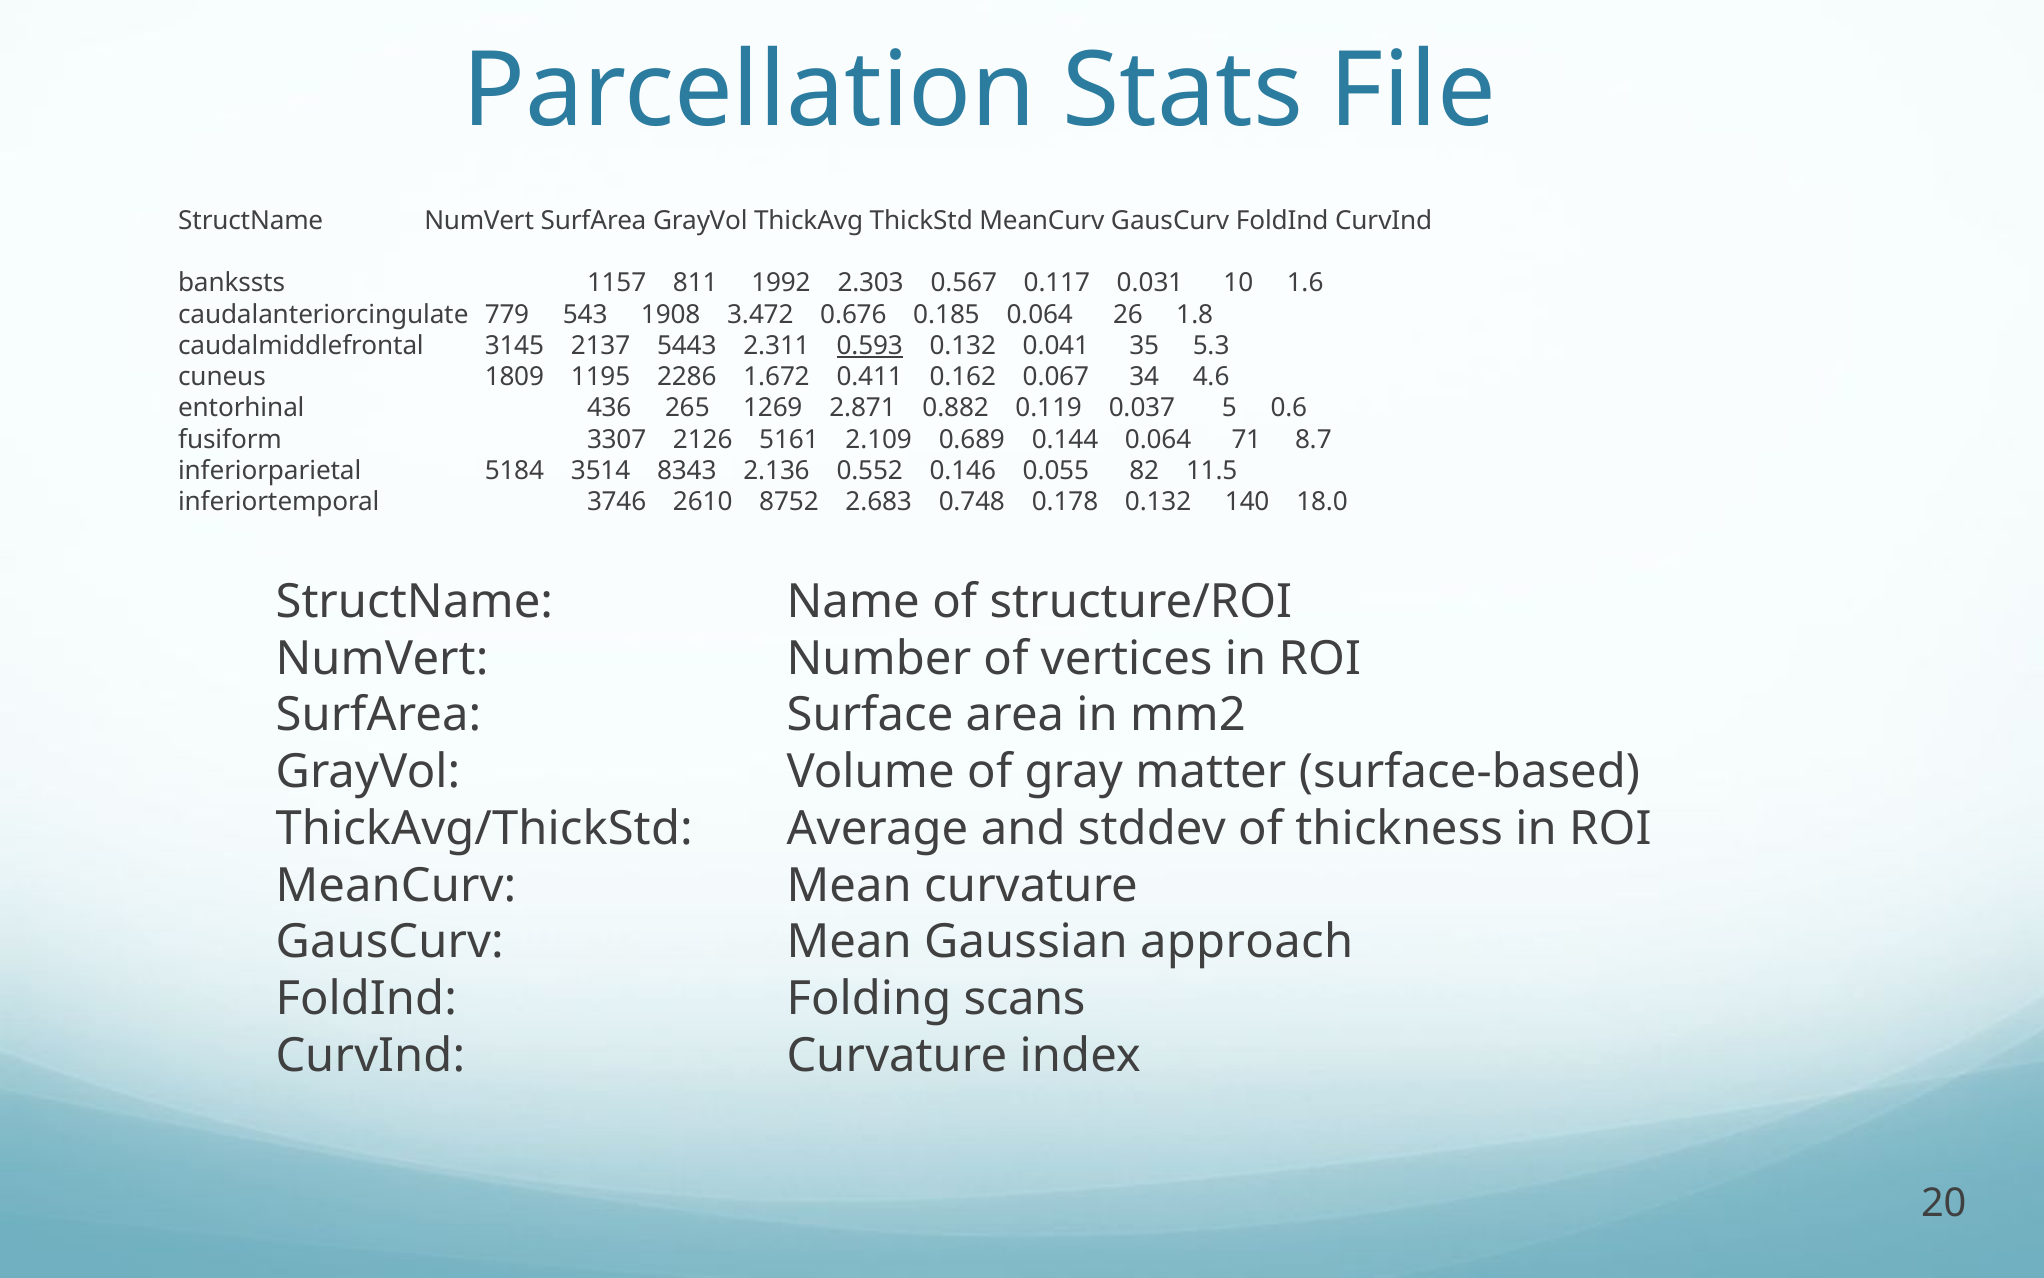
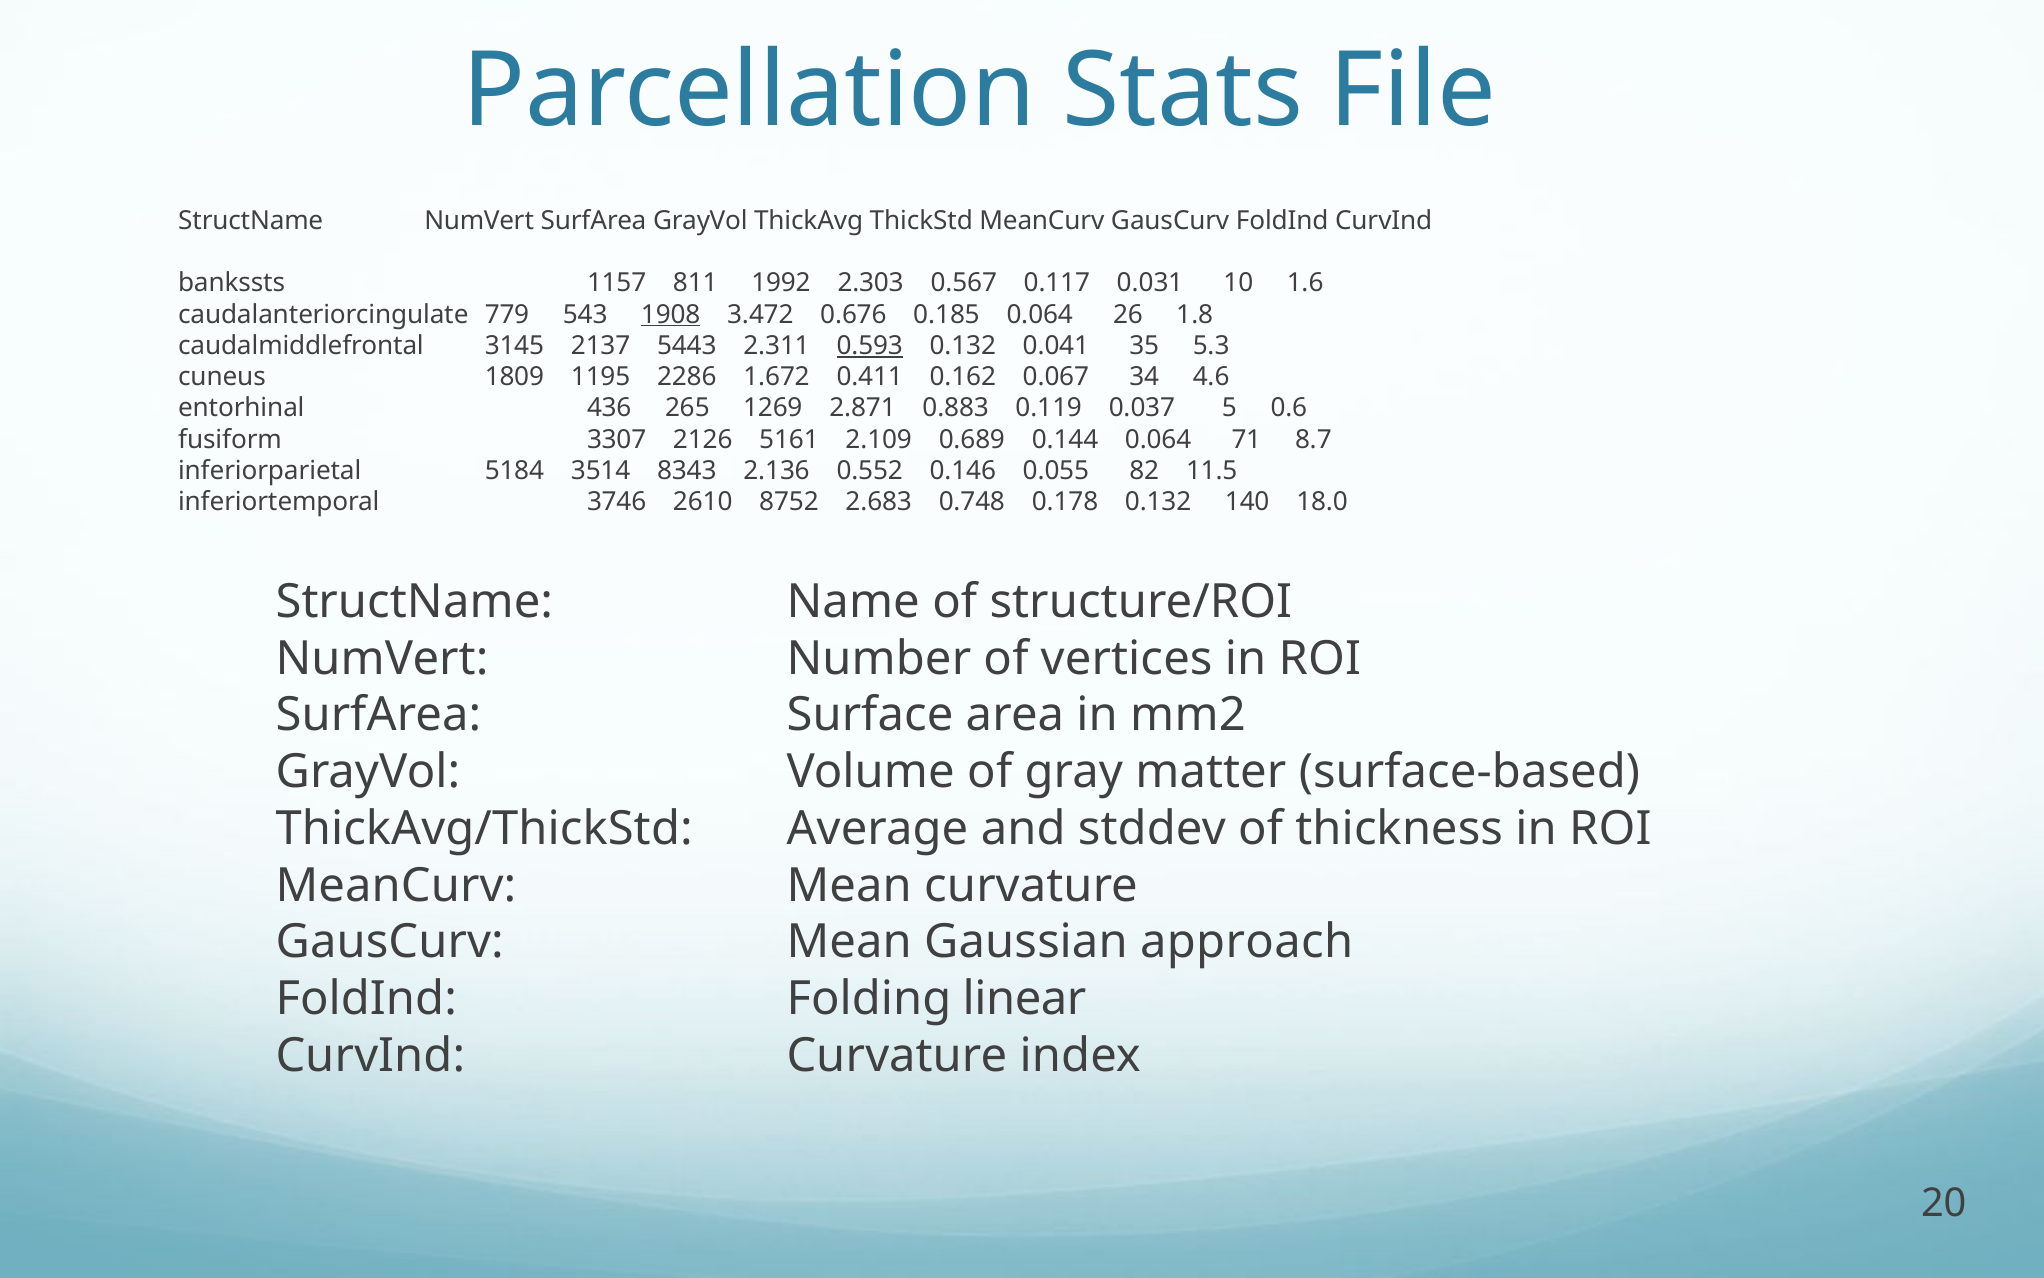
1908 underline: none -> present (671, 314)
0.882: 0.882 -> 0.883 (956, 408)
scans: scans -> linear (1025, 998)
